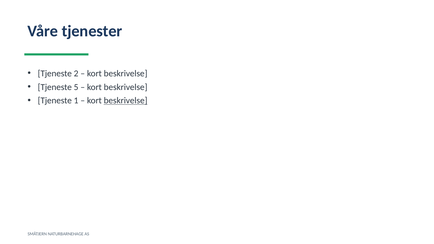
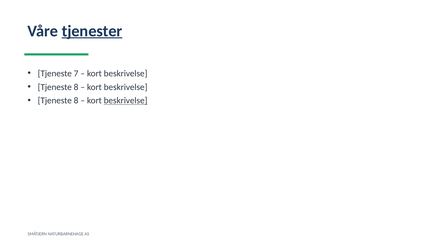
tjenester underline: none -> present (92, 31)
2: 2 -> 7 (76, 74)
5: 5 -> 8 (76, 87)
1: 1 -> 8 (76, 101)
